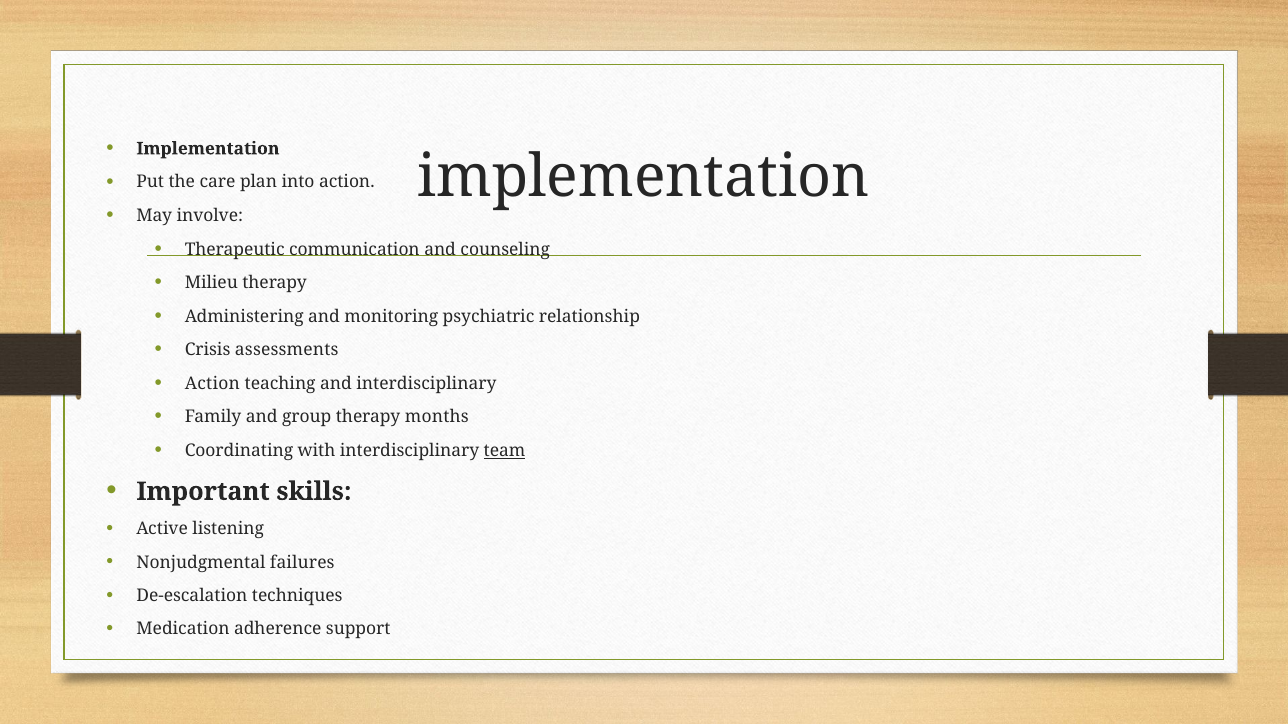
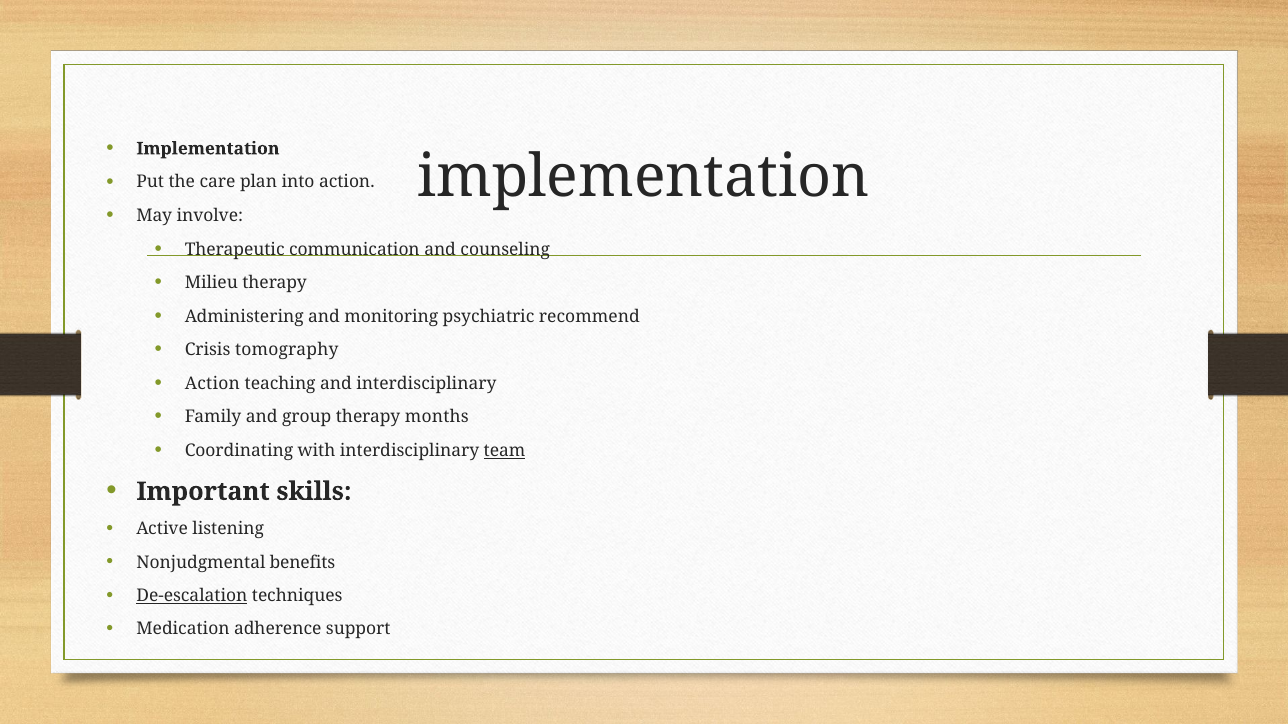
relationship: relationship -> recommend (589, 317)
assessments: assessments -> tomography (287, 350)
failures: failures -> benefits (302, 563)
De-escalation underline: none -> present (192, 596)
